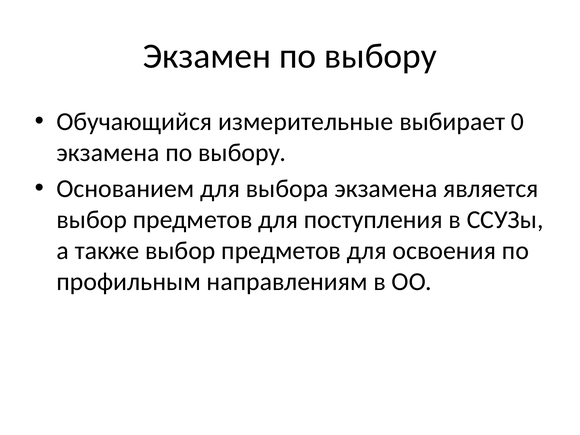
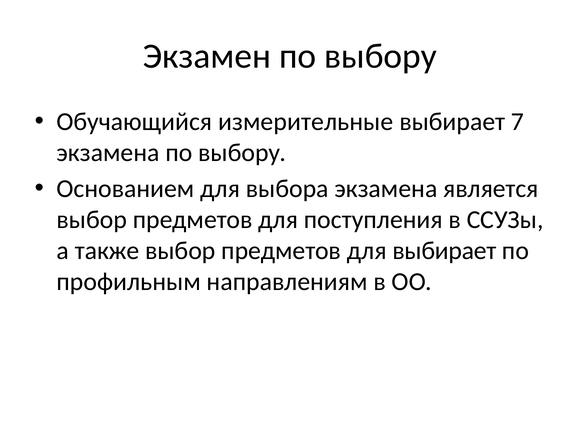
0: 0 -> 7 (518, 122)
для освоения: освоения -> выбирает (444, 251)
